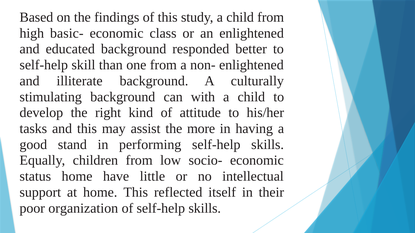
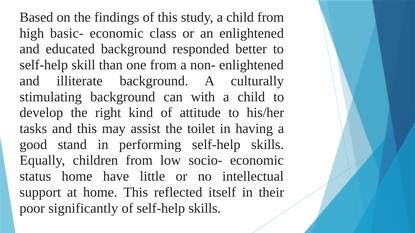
more: more -> toilet (201, 129)
organization: organization -> significantly (83, 209)
